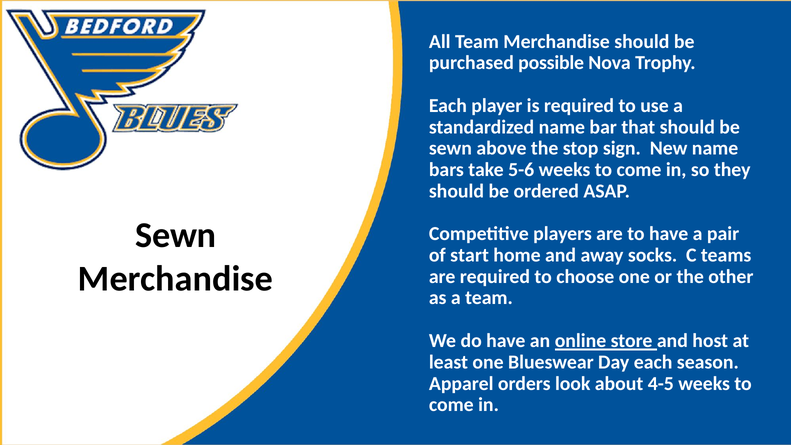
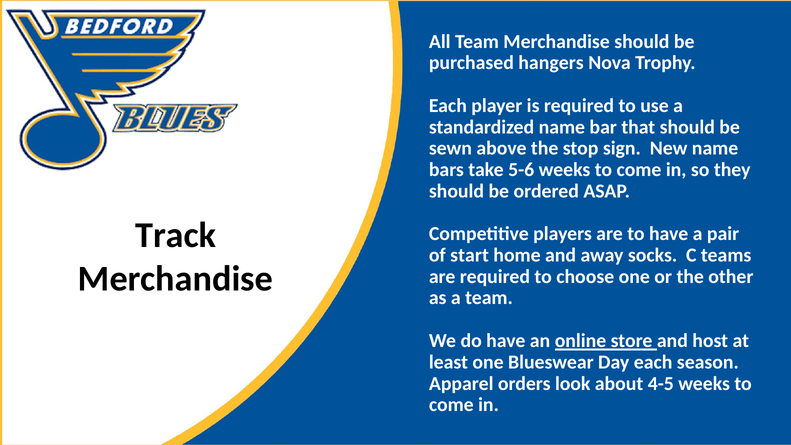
possible: possible -> hangers (551, 63)
Sewn: Sewn -> Track (176, 235)
